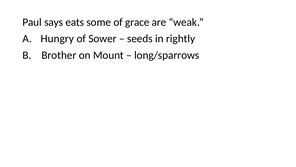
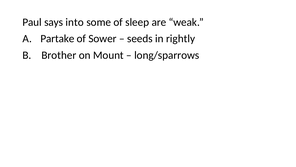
eats: eats -> into (75, 22)
grace: grace -> sleep (137, 22)
Hungry: Hungry -> Partake (57, 39)
